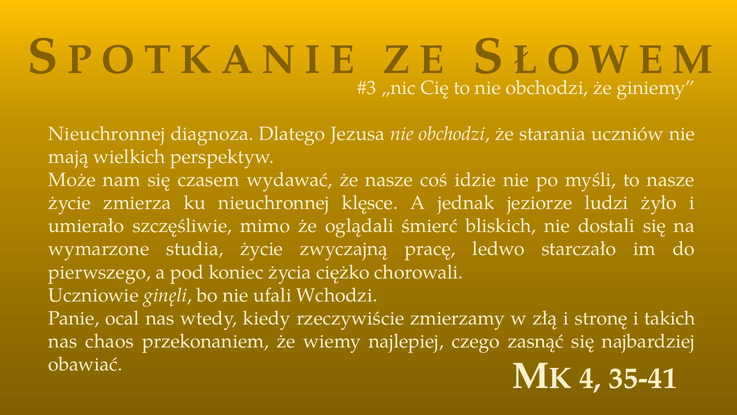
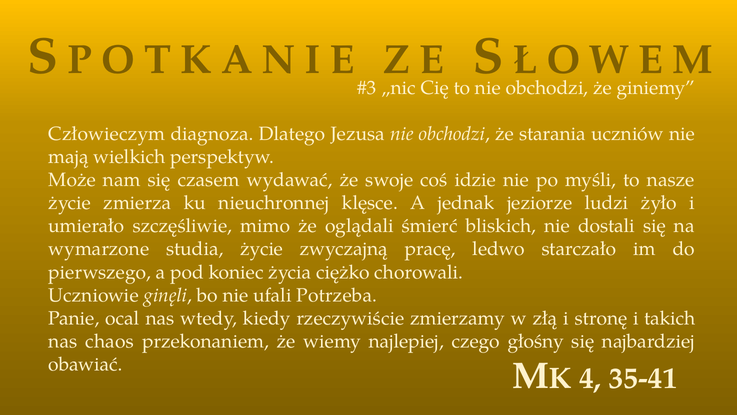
Nieuchronnej: Nieuchronnej -> Człowieczym (107, 134)
że nasze: nasze -> swoje (389, 180)
Wchodzi: Wchodzi -> Potrzeba (337, 295)
zasnąć: zasnąć -> głośny (536, 341)
